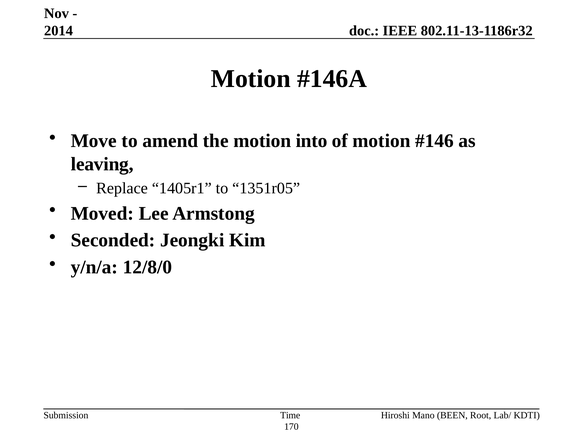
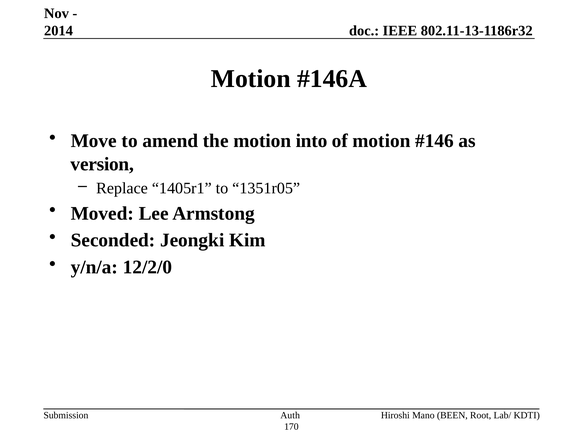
leaving: leaving -> version (102, 164)
12/8/0: 12/8/0 -> 12/2/0 (147, 268)
Time: Time -> Auth (290, 416)
